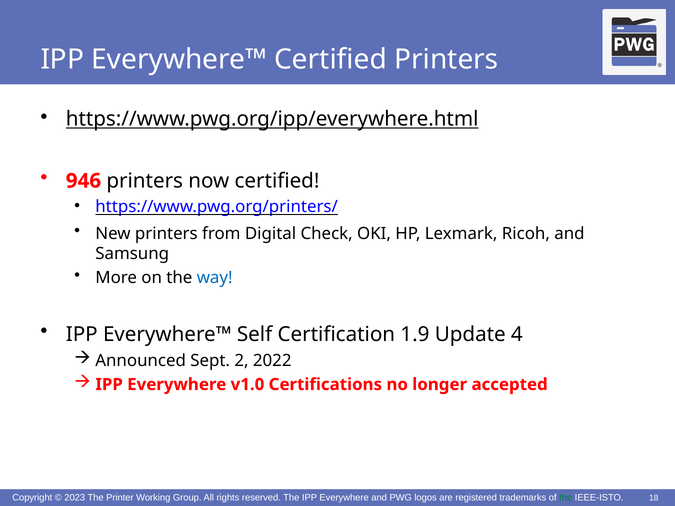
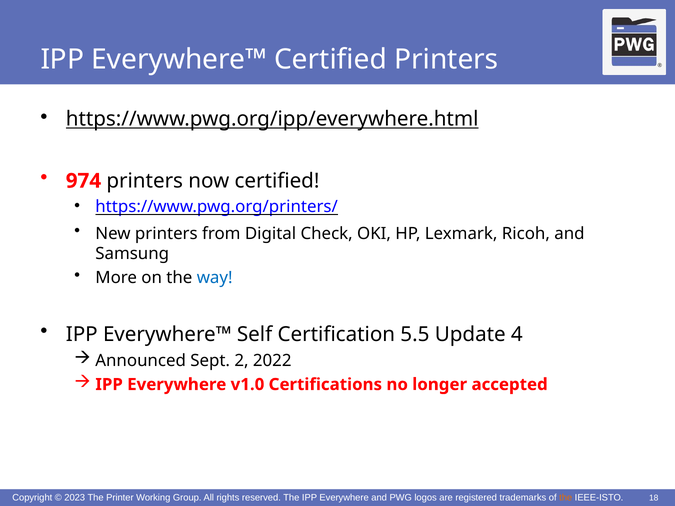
946: 946 -> 974 (83, 181)
1.9: 1.9 -> 5.5 (415, 335)
the colour: green -> orange (566, 498)
